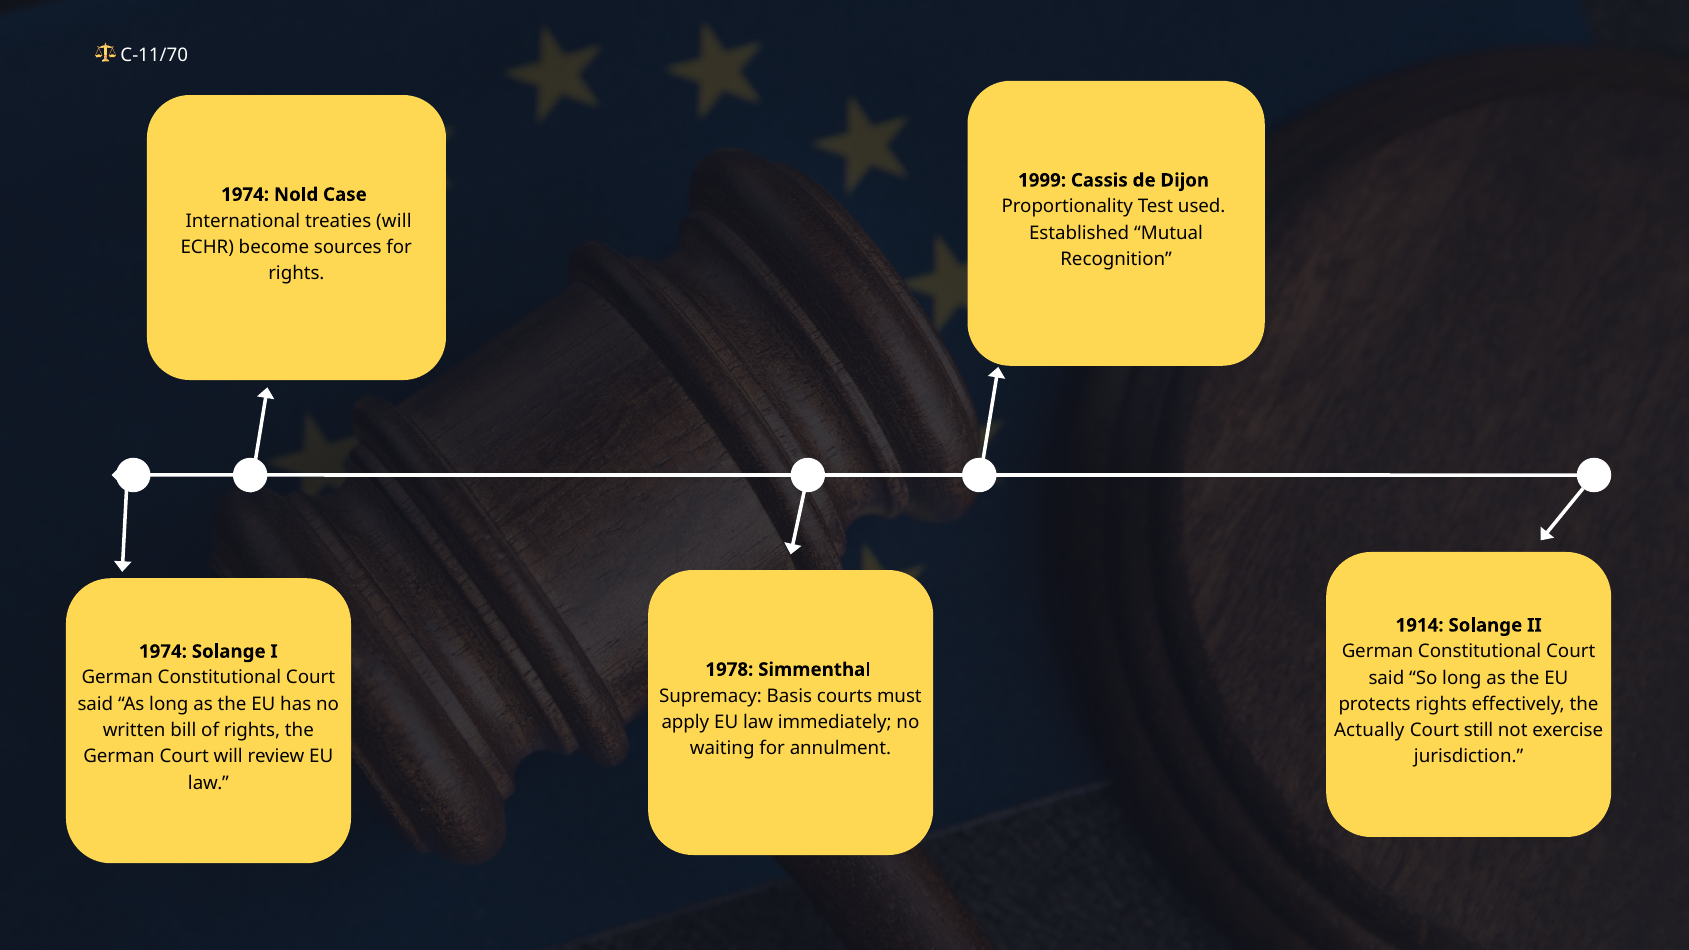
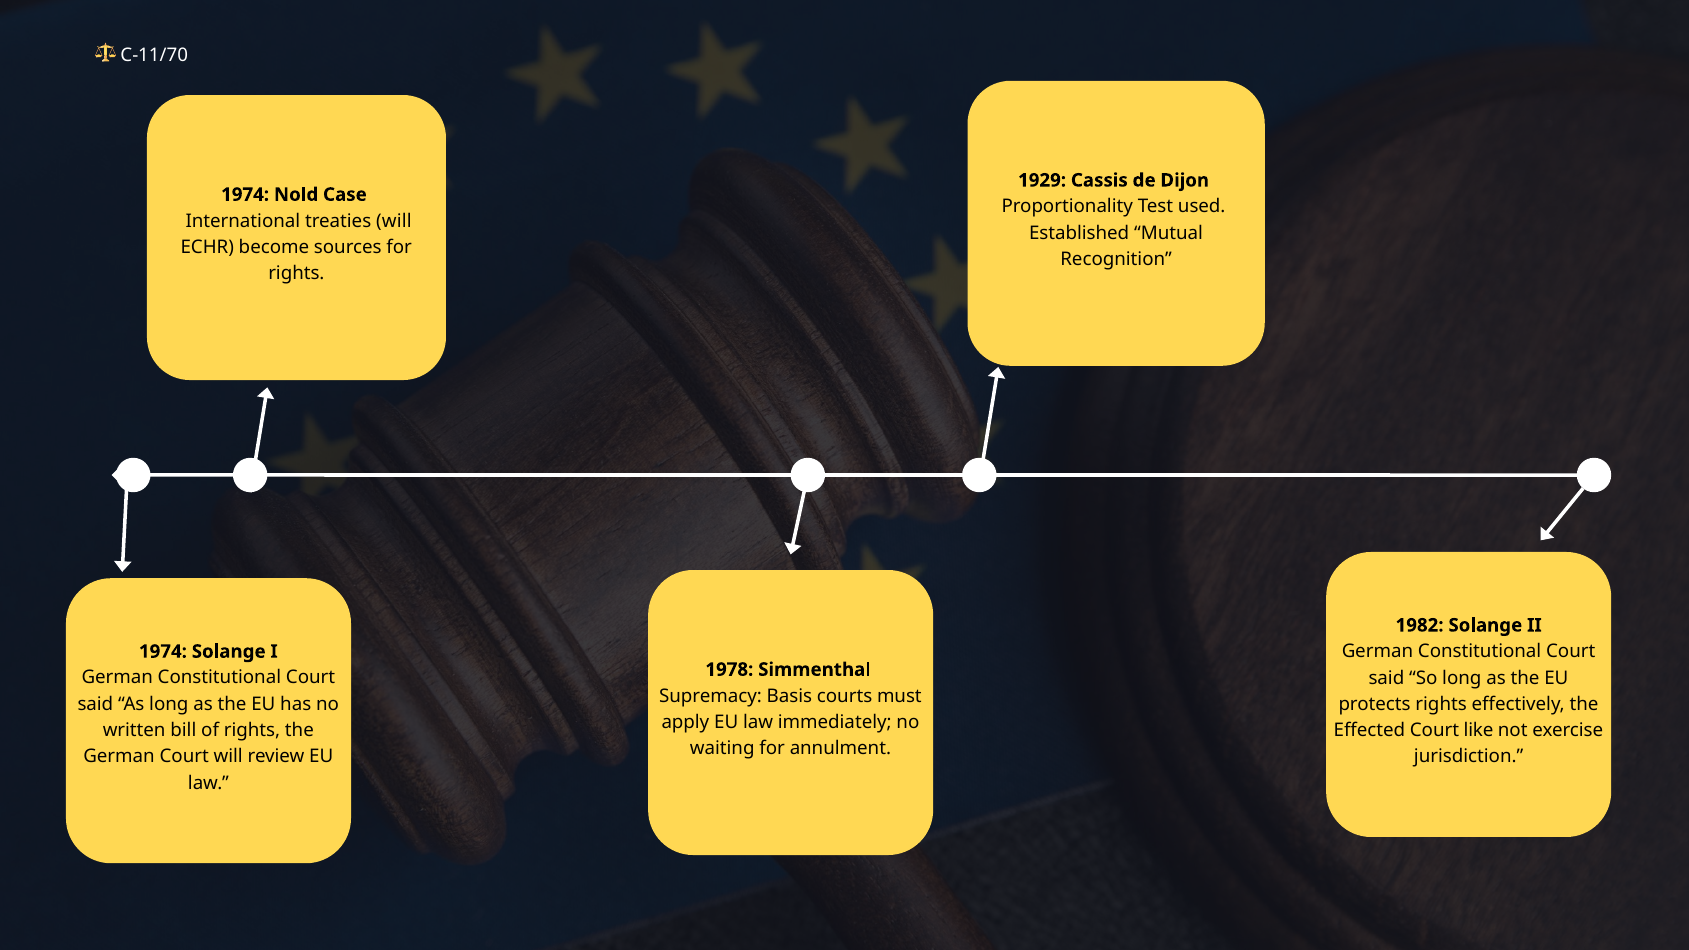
1999: 1999 -> 1929 (1042, 180)
1914: 1914 -> 1982 (1420, 625)
Actually: Actually -> Effected (1369, 730)
still: still -> like (1479, 730)
